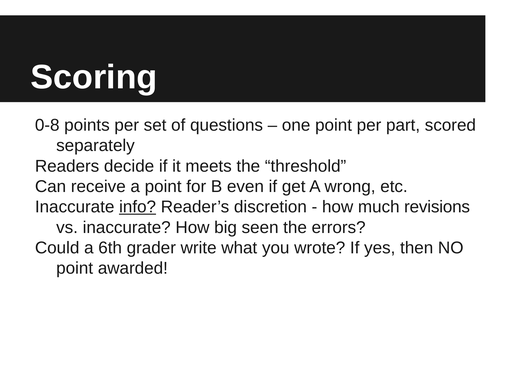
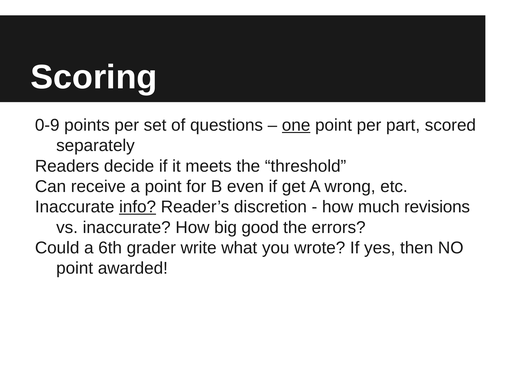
0-8: 0-8 -> 0-9 (47, 125)
one underline: none -> present (296, 125)
seen: seen -> good (260, 228)
